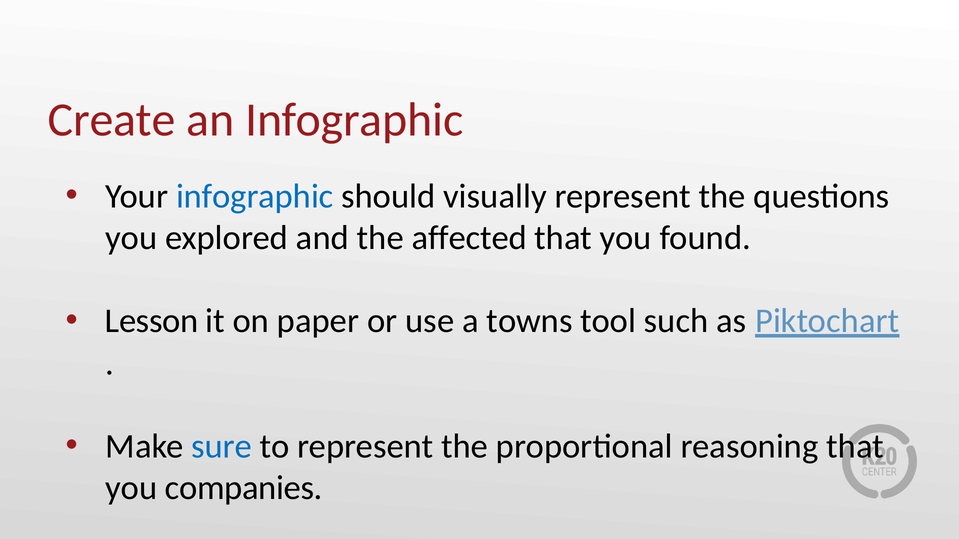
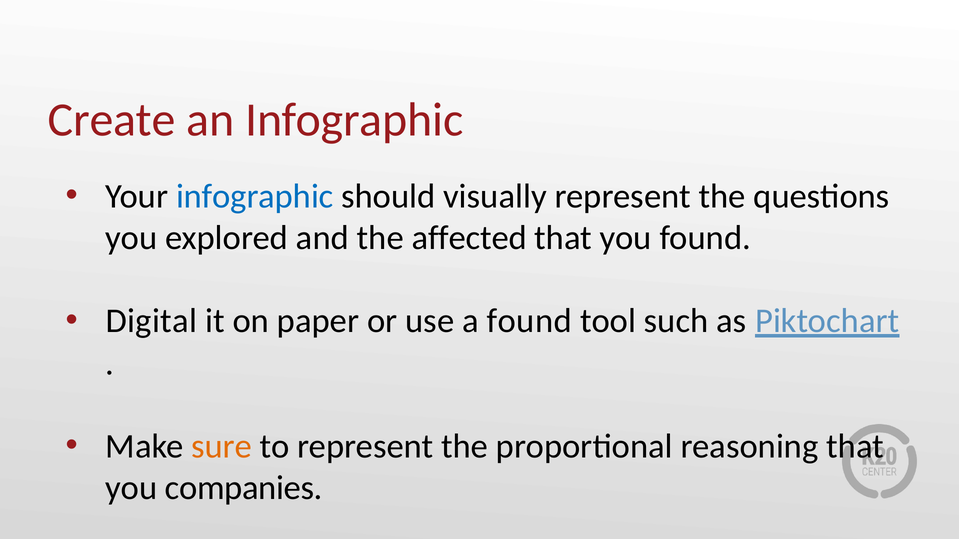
Lesson: Lesson -> Digital (151, 321)
a towns: towns -> found (529, 321)
sure colour: blue -> orange (222, 446)
